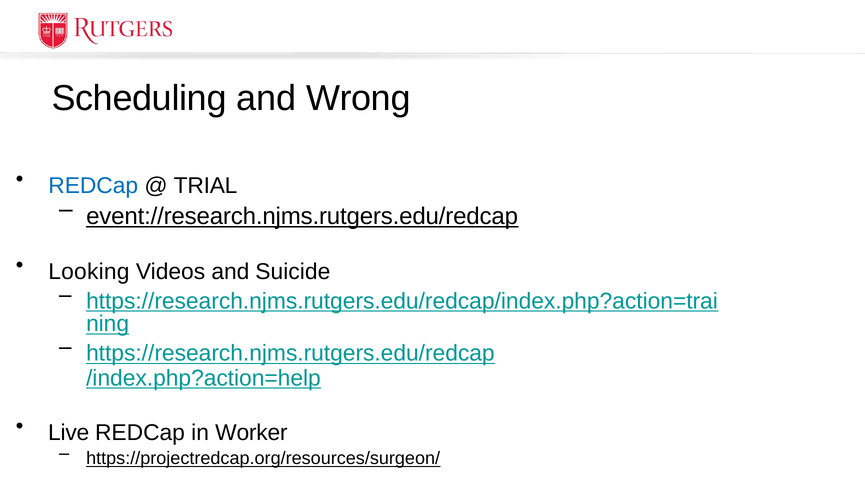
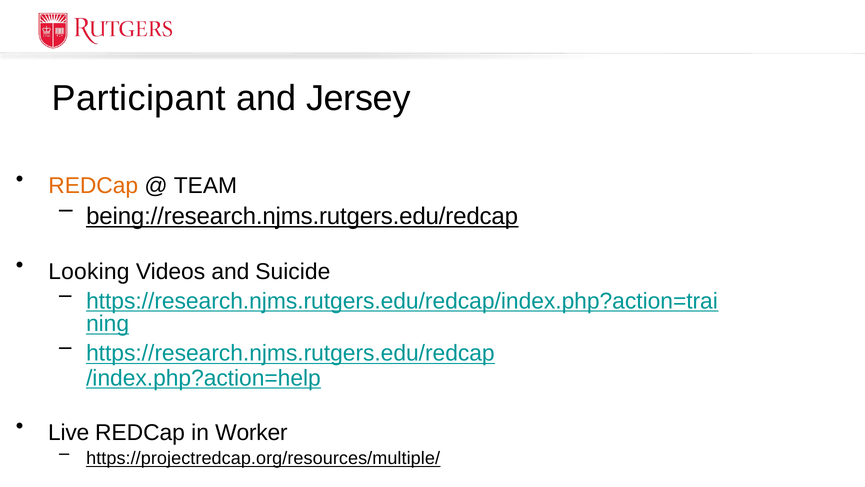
Scheduling: Scheduling -> Participant (139, 98)
Wrong: Wrong -> Jersey (358, 98)
REDCap colour: blue -> orange (93, 185)
TRIAL: TRIAL -> TEAM (205, 185)
event://research.njms.rutgers.edu/redcap: event://research.njms.rutgers.edu/redcap -> being://research.njms.rutgers.edu/redcap (302, 216)
https://projectredcap.org/resources/surgeon/: https://projectredcap.org/resources/surgeon/ -> https://projectredcap.org/resources/multiple/ (263, 458)
